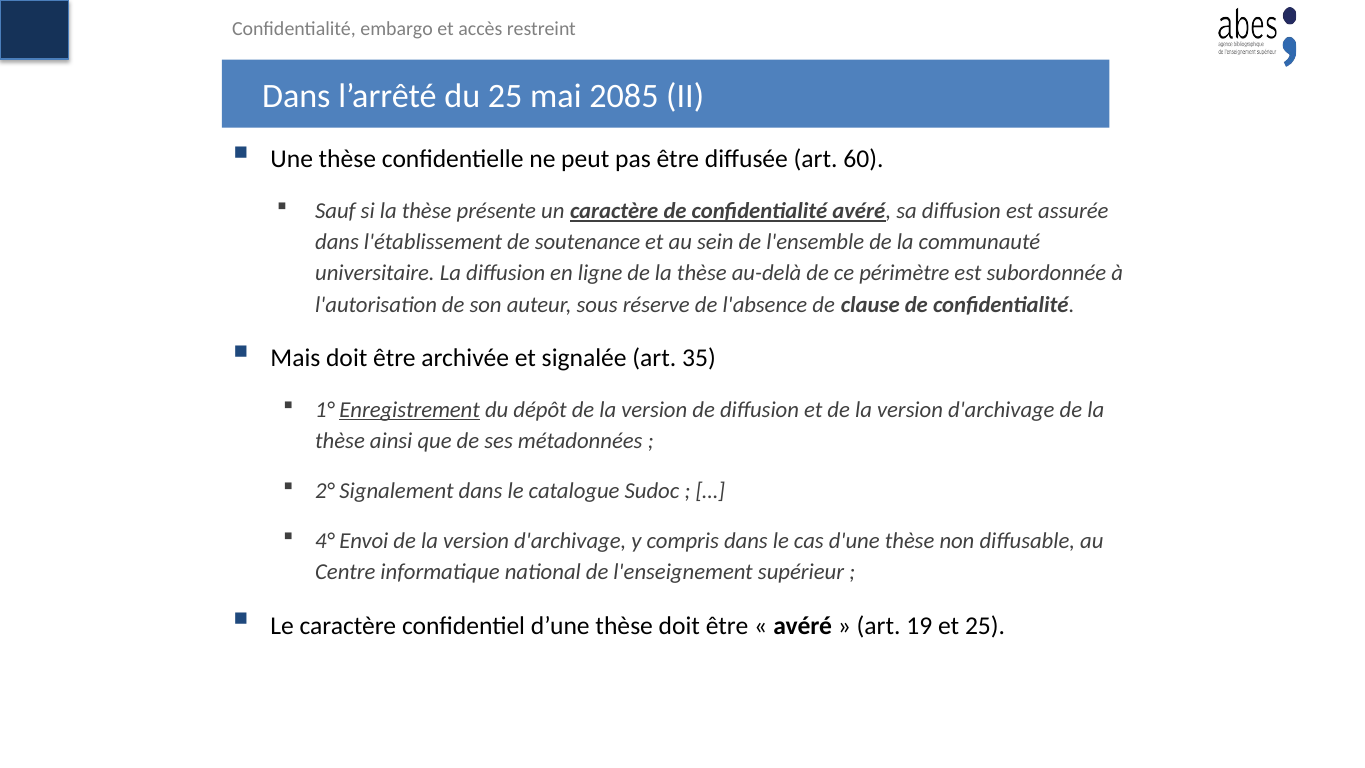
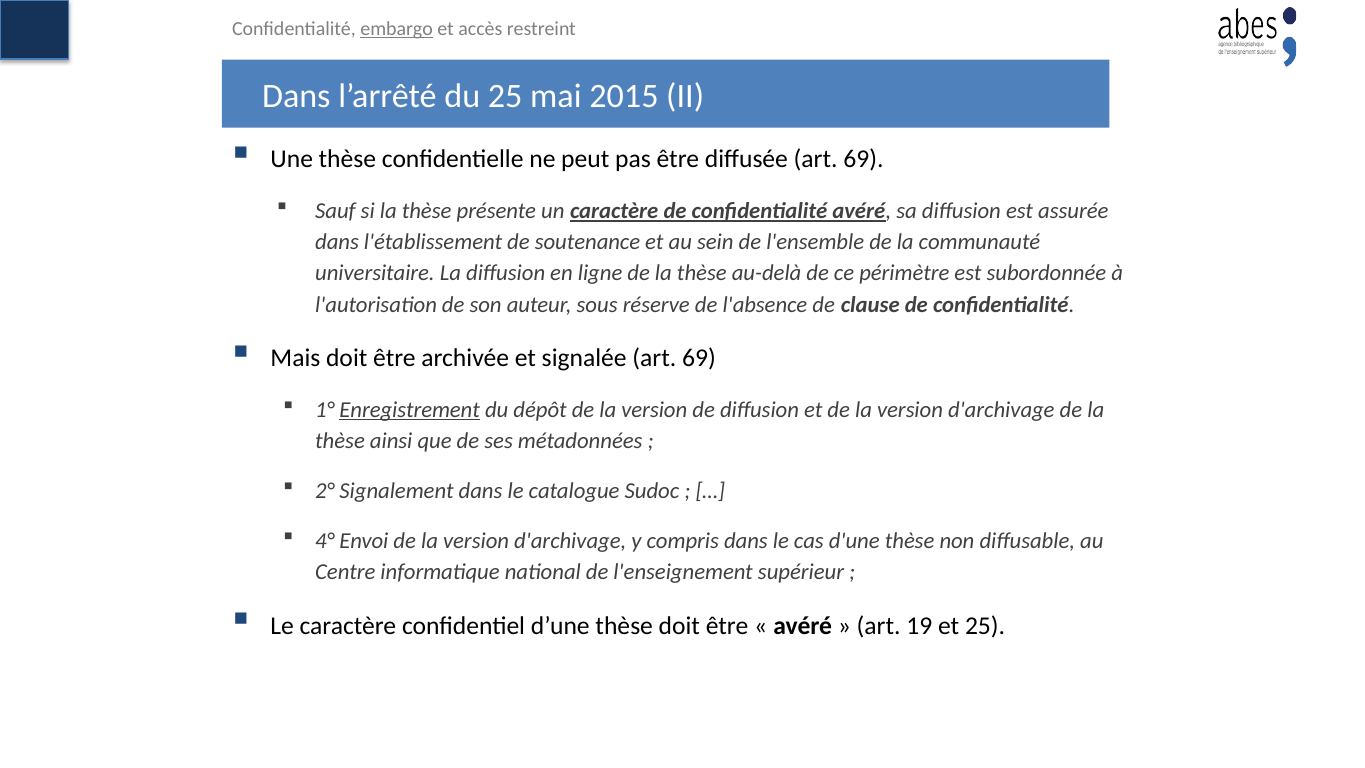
embargo underline: none -> present (397, 29)
2085: 2085 -> 2015 (624, 96)
diffusée art 60: 60 -> 69 (863, 159)
signalée art 35: 35 -> 69 (699, 358)
